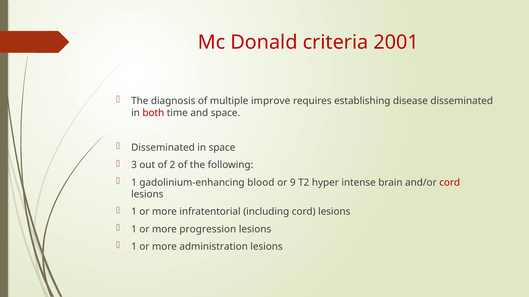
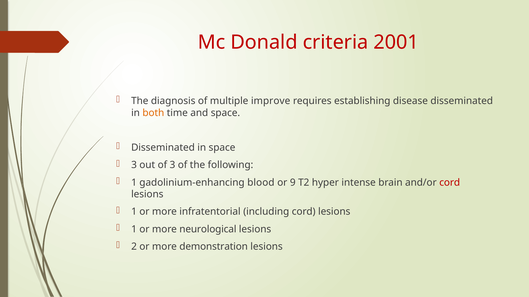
both colour: red -> orange (153, 113)
of 2: 2 -> 3 (172, 165)
progression: progression -> neurological (208, 230)
1: 1 -> 2 (134, 247)
administration: administration -> demonstration (214, 247)
